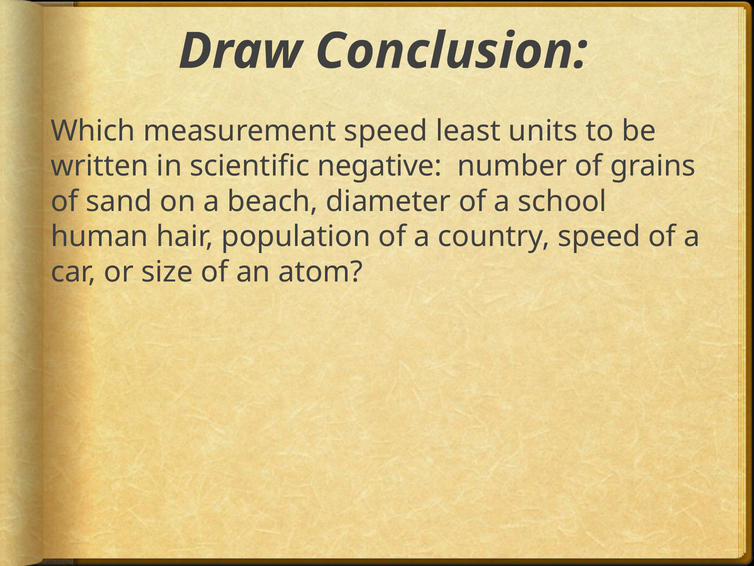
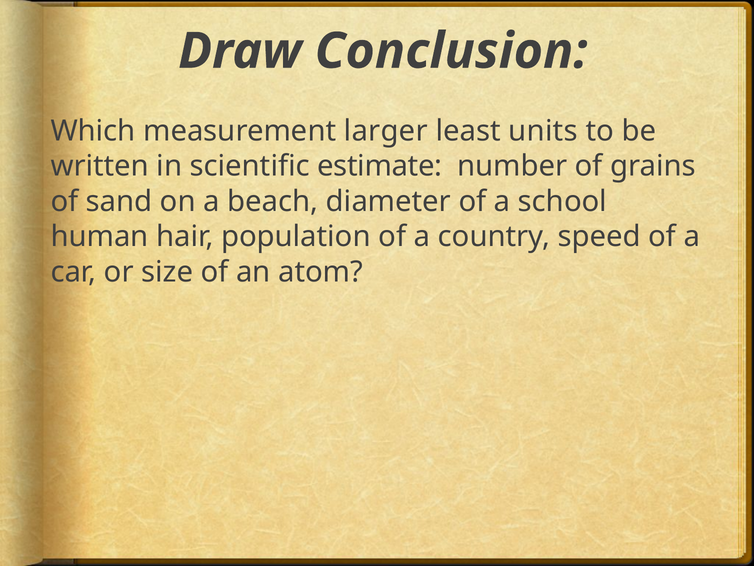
measurement speed: speed -> larger (386, 131)
negative: negative -> estimate (380, 166)
